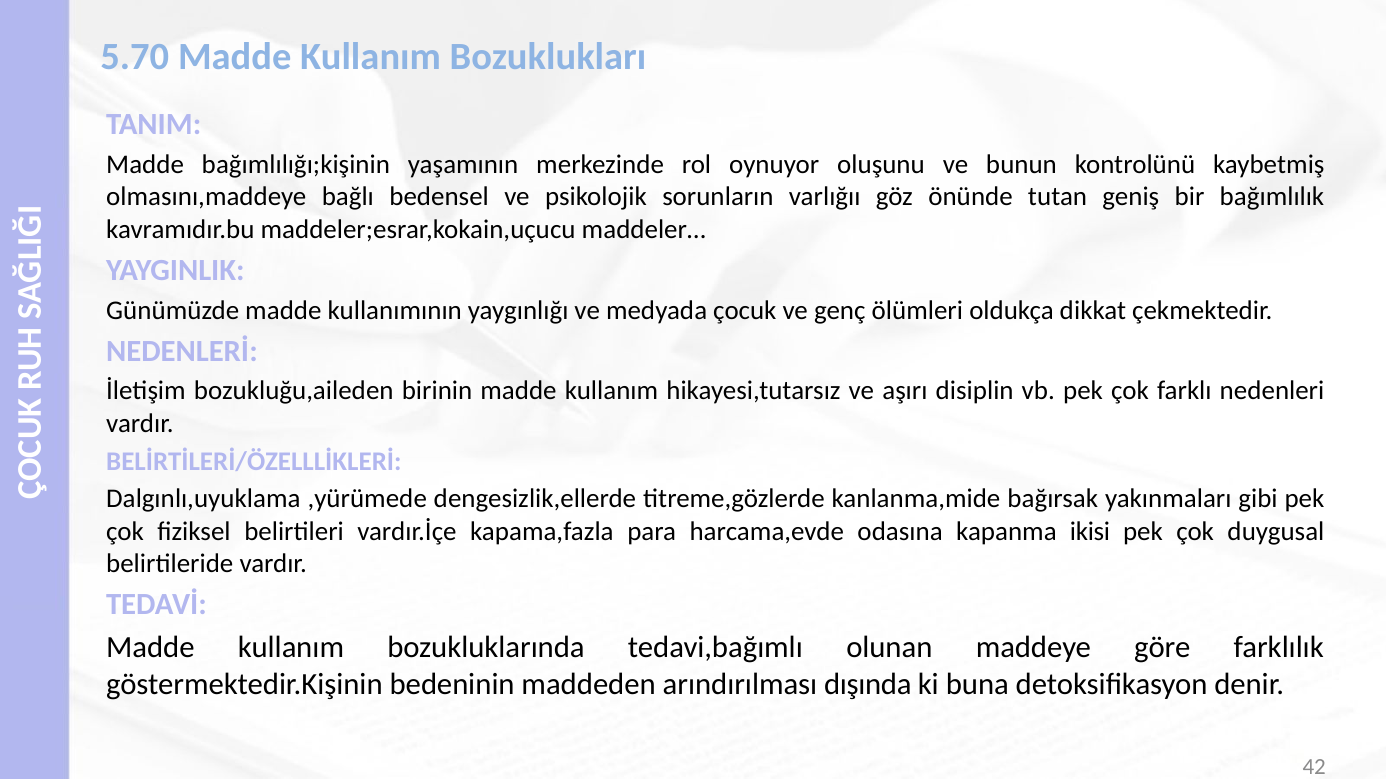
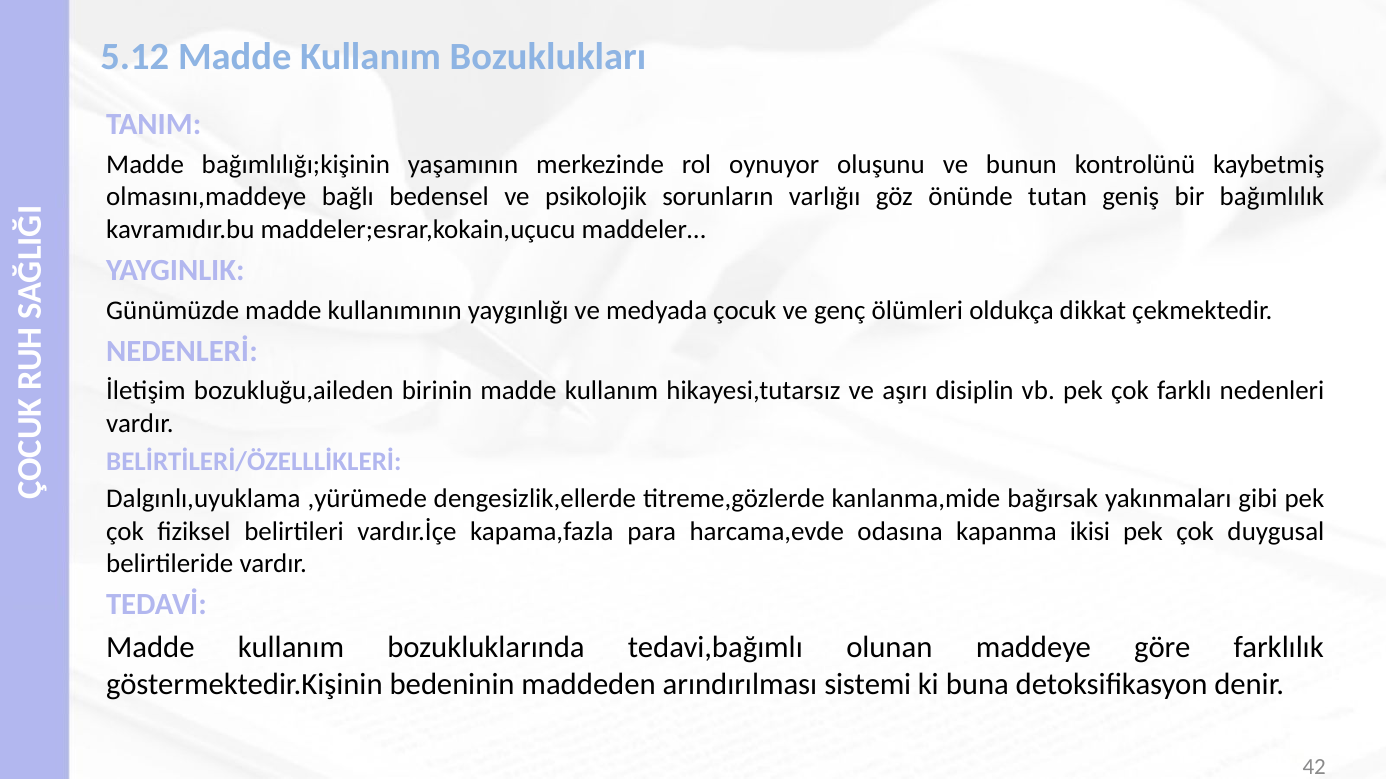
5.70: 5.70 -> 5.12 (135, 57)
dışında: dışında -> sistemi (868, 685)
